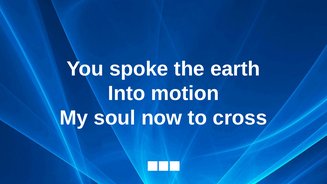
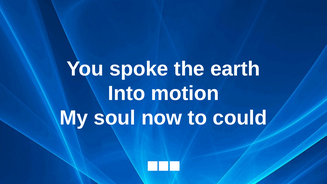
cross: cross -> could (240, 118)
